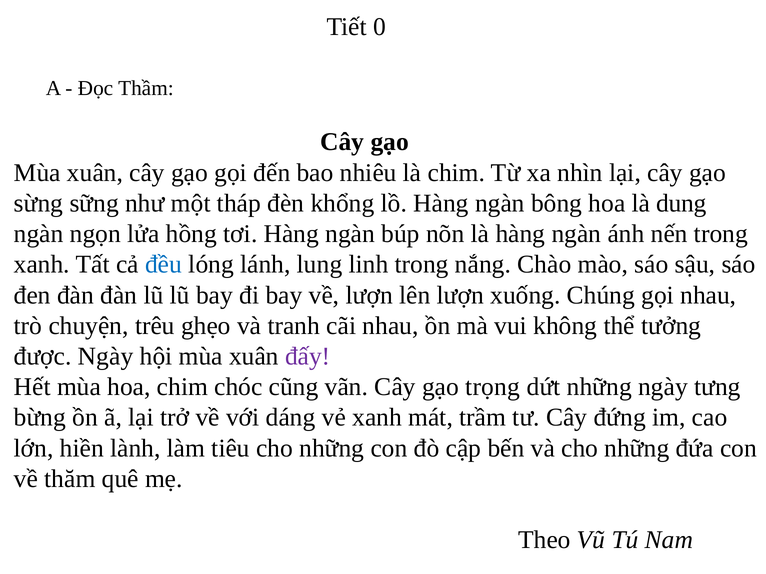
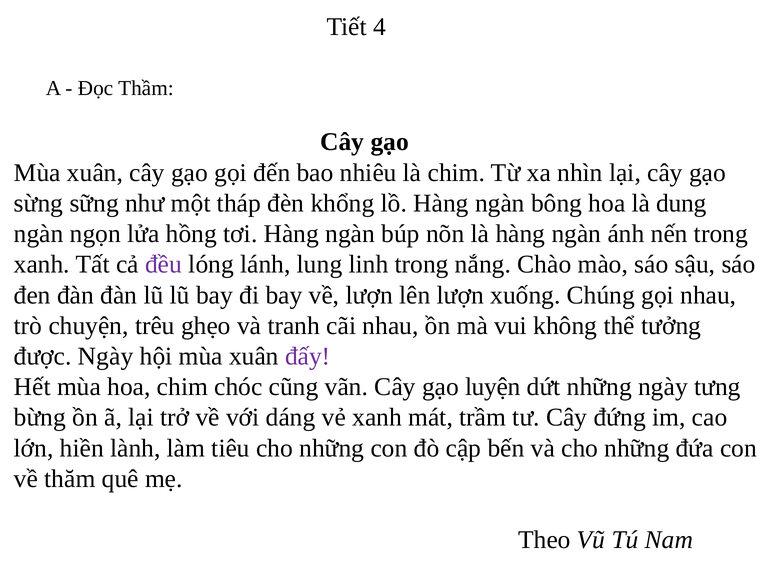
0: 0 -> 4 (380, 27)
đều colour: blue -> purple (164, 265)
trọng: trọng -> luyện (493, 387)
